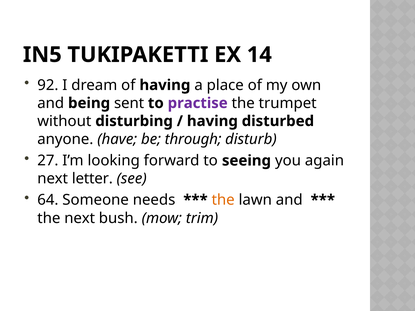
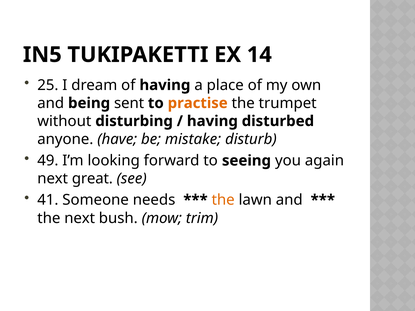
92: 92 -> 25 (48, 85)
practise colour: purple -> orange (198, 103)
through: through -> mistake (193, 139)
27: 27 -> 49 (48, 161)
letter: letter -> great (92, 179)
64: 64 -> 41 (48, 200)
